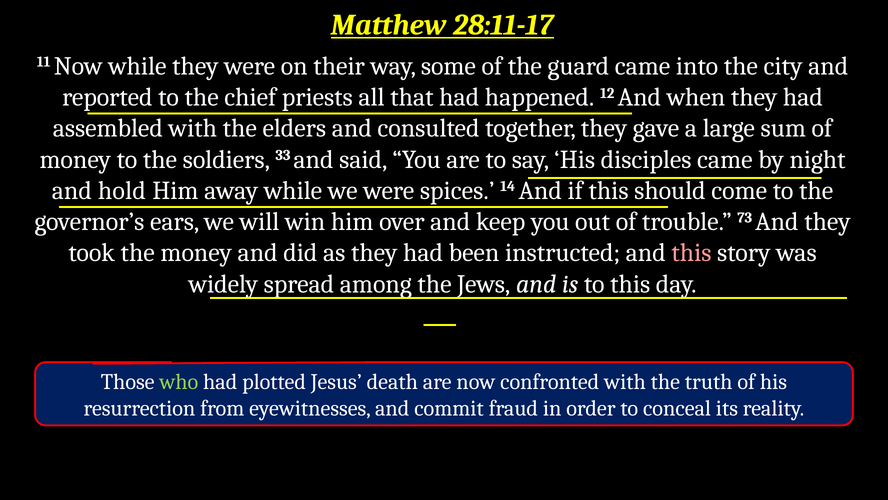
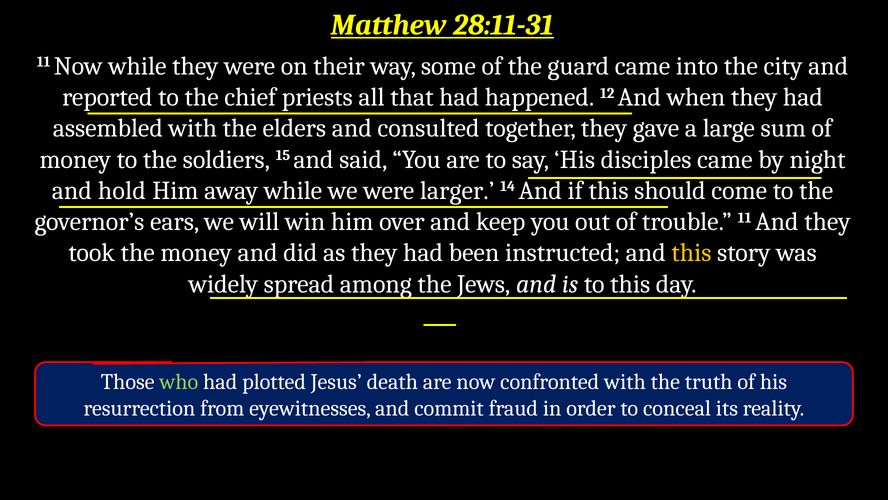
28:11-17: 28:11-17 -> 28:11-31 (504, 25)
33: 33 -> 15 (283, 155)
spices: spices -> larger (457, 190)
trouble 73: 73 -> 11 (745, 217)
this colour: pink -> yellow (691, 253)
